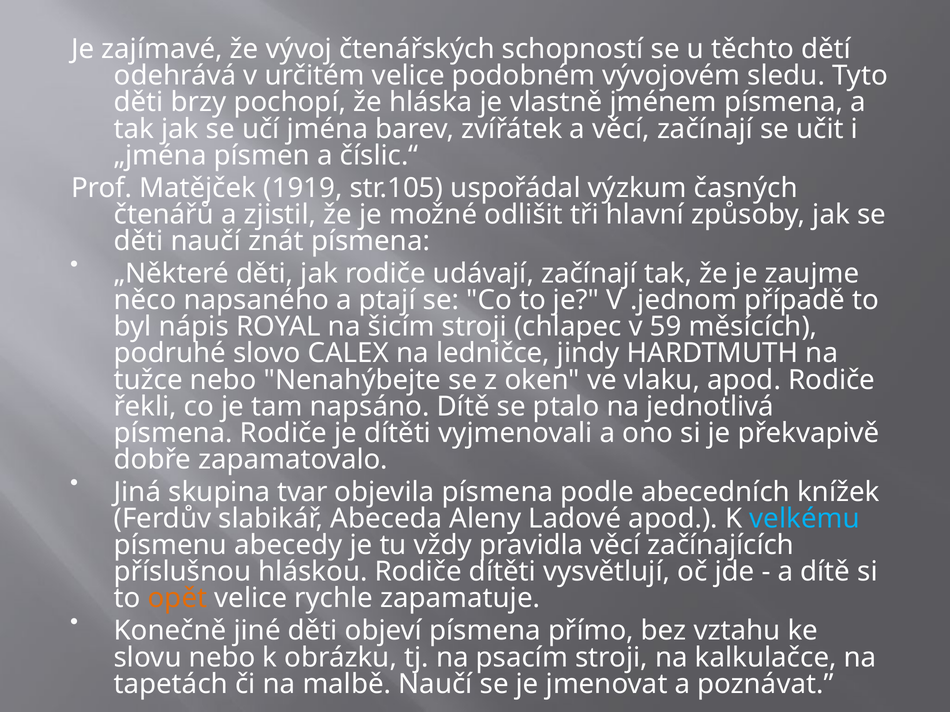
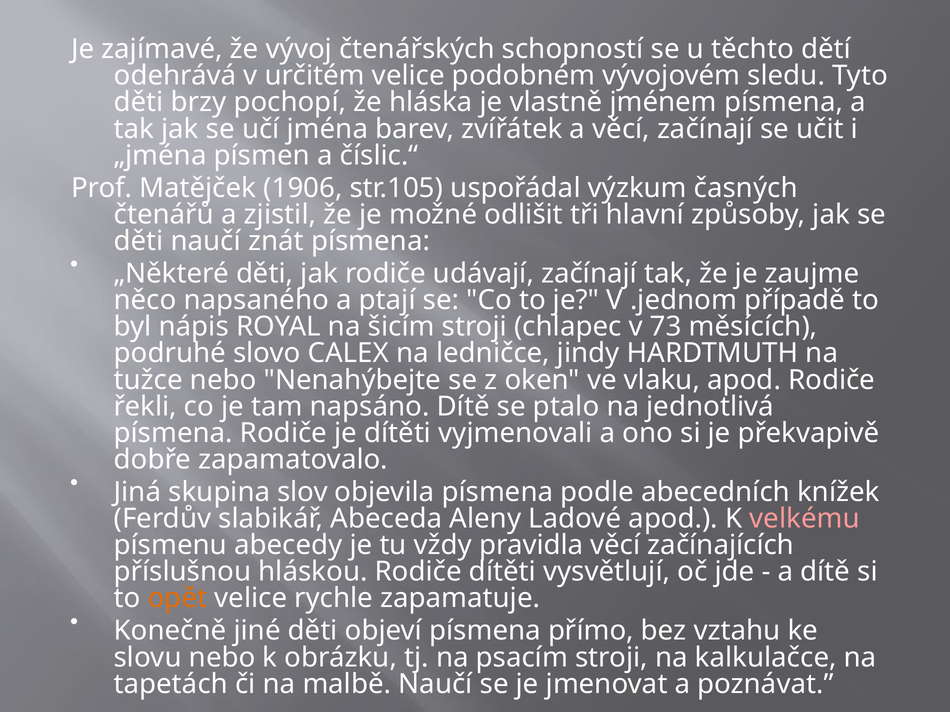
1919: 1919 -> 1906 (303, 188)
59: 59 -> 73 (666, 327)
tvar: tvar -> slov (303, 492)
velkému colour: light blue -> pink (805, 519)
